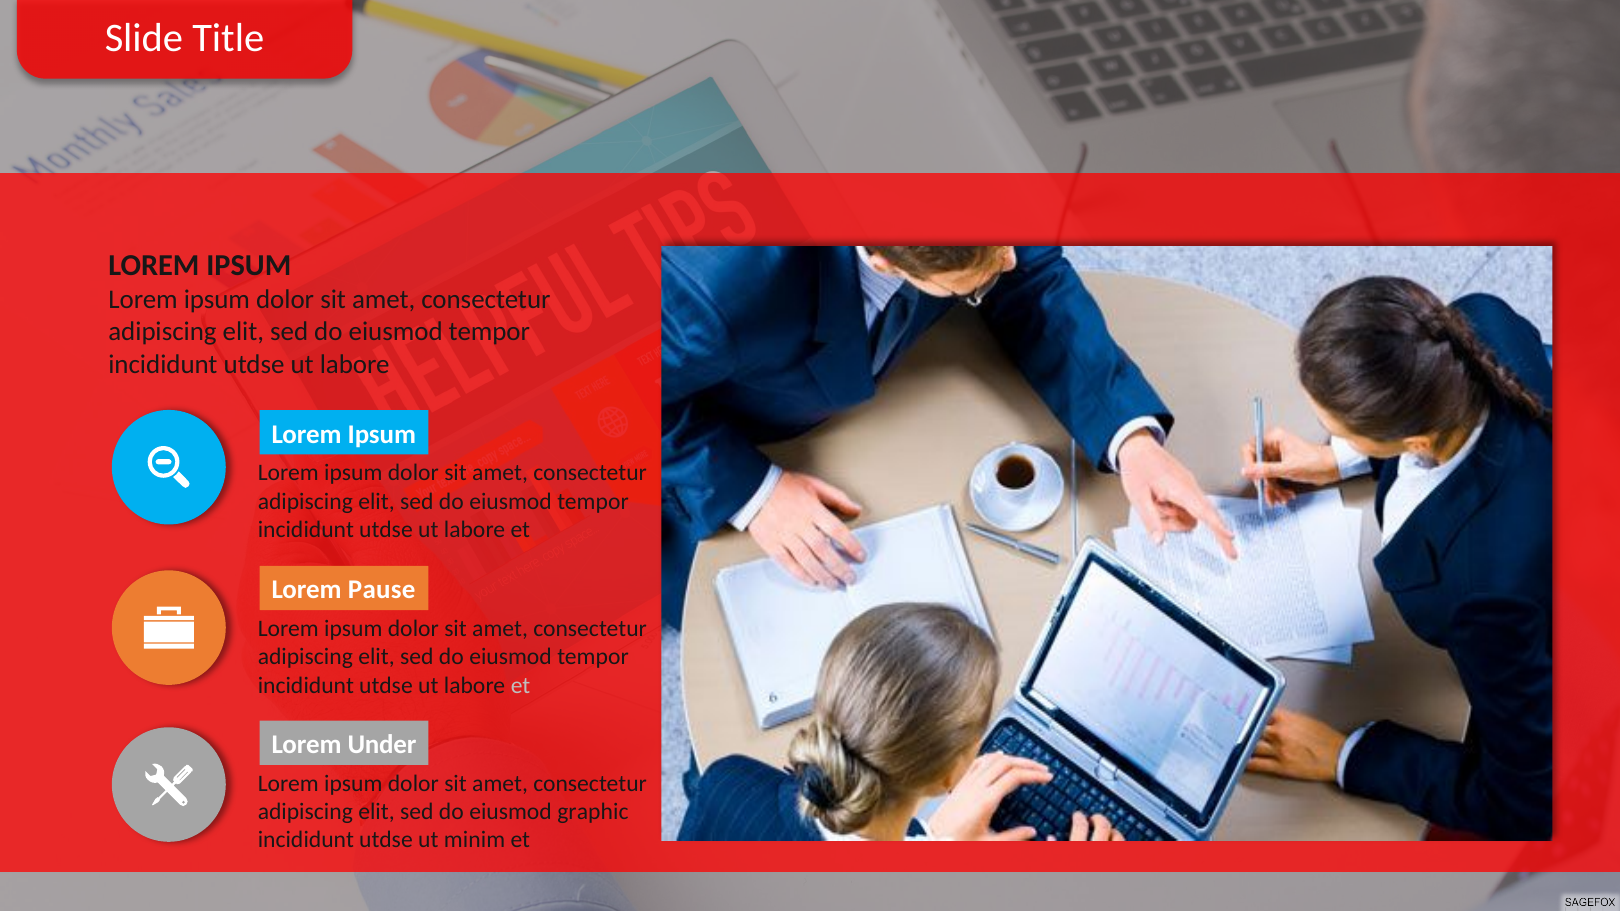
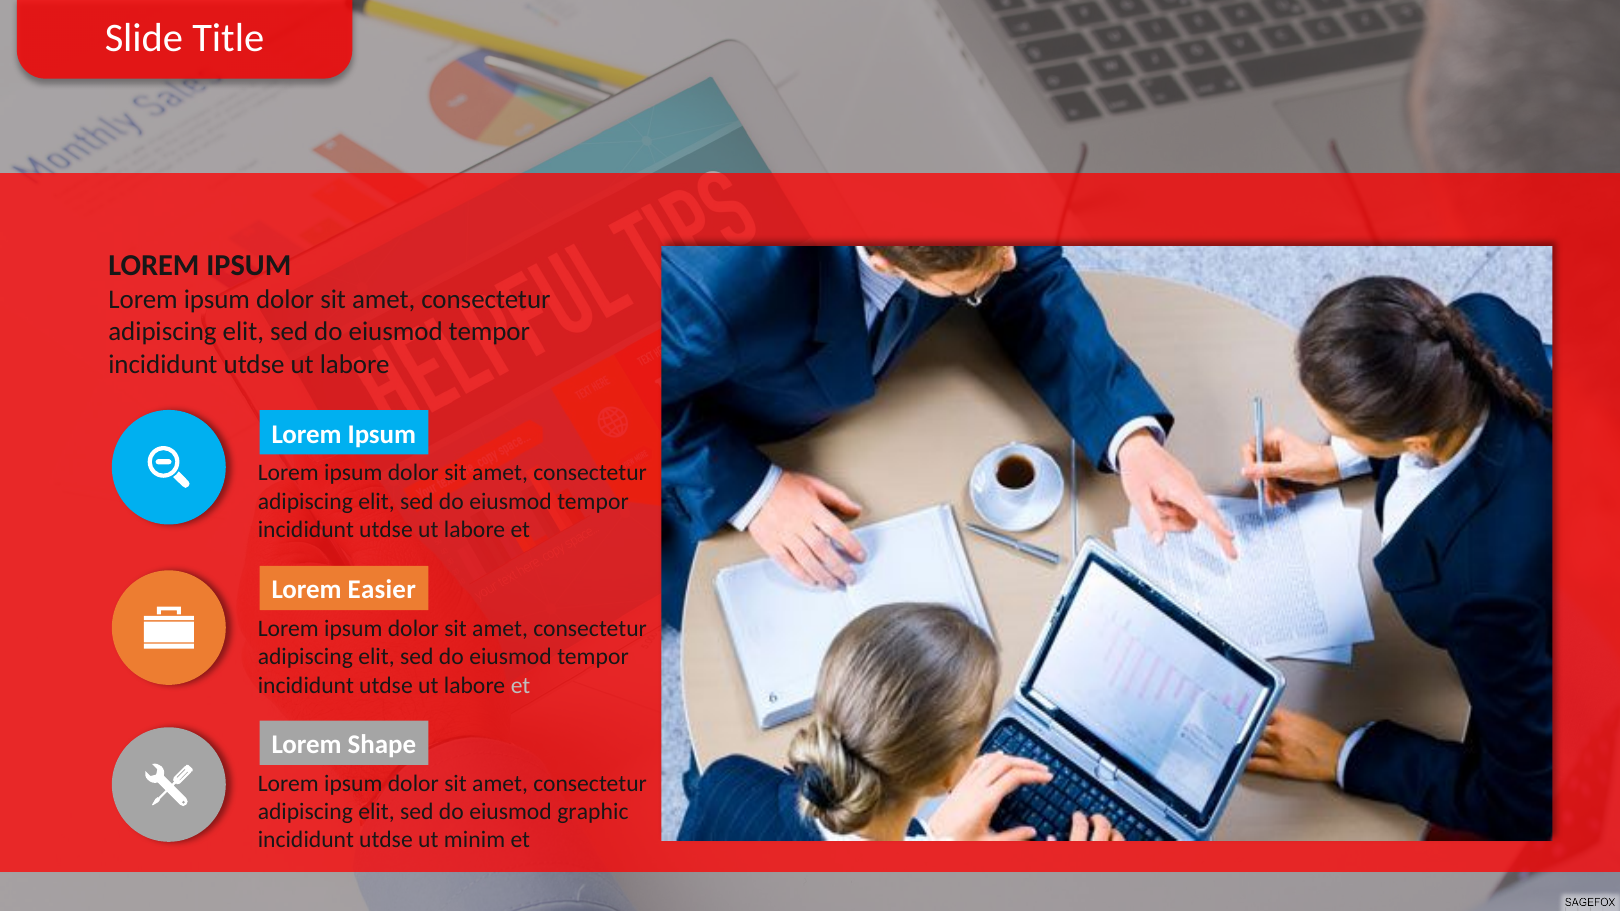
Pause: Pause -> Easier (382, 590)
Under: Under -> Shape (382, 745)
